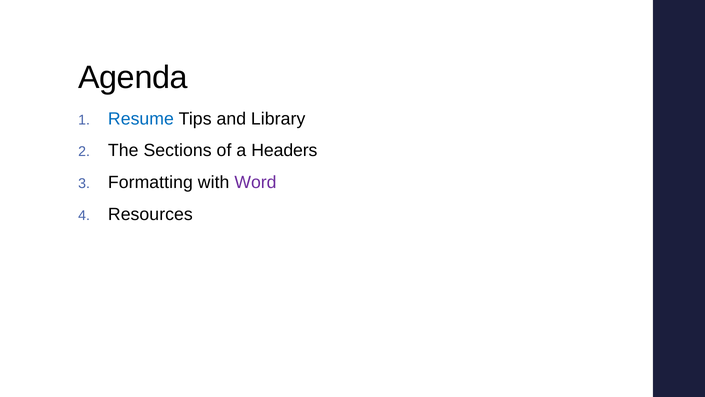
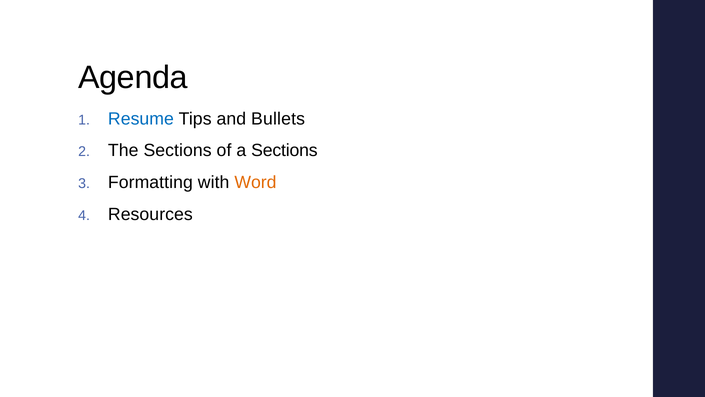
Library: Library -> Bullets (278, 119)
a Headers: Headers -> Sections (284, 150)
Word colour: purple -> orange (255, 182)
